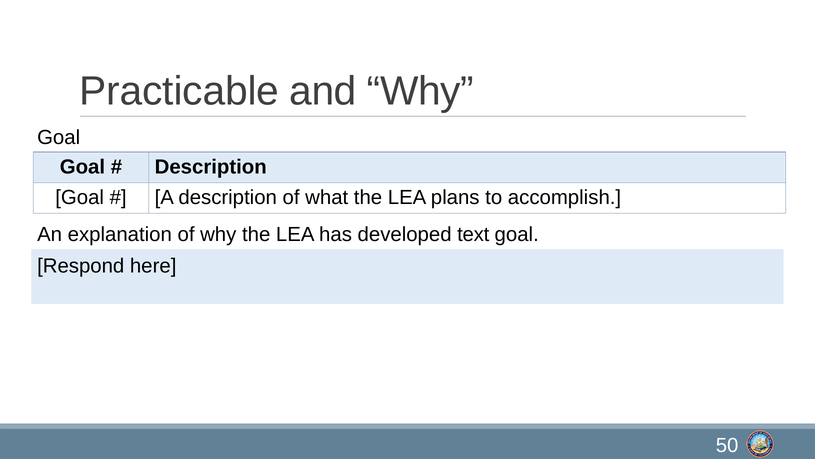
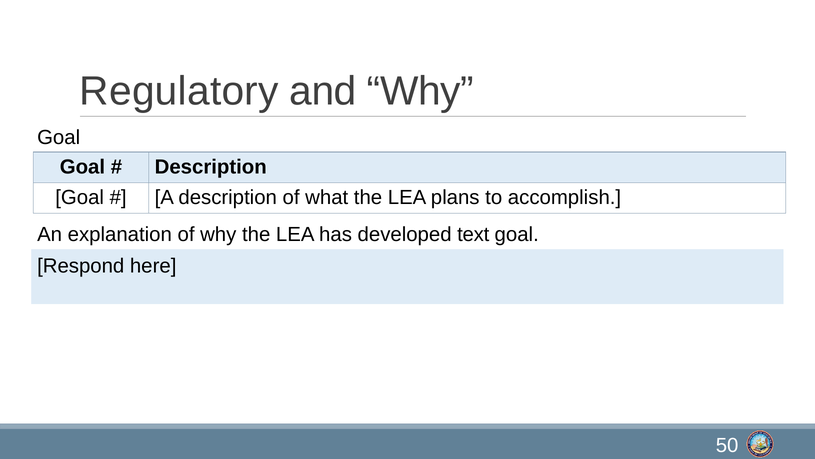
Practicable: Practicable -> Regulatory (179, 91)
